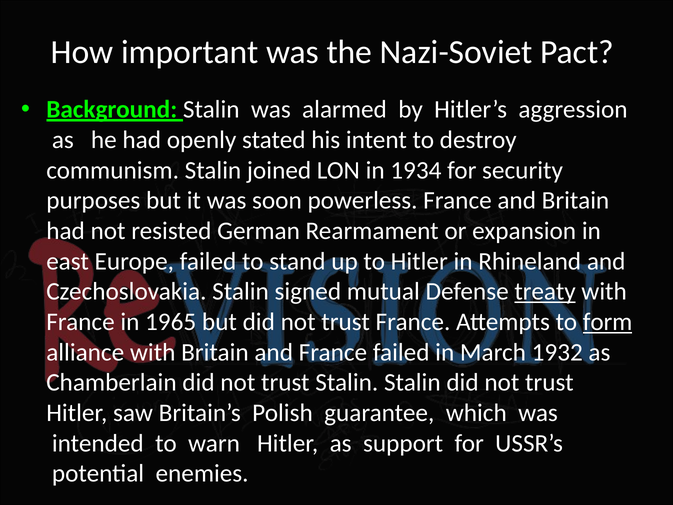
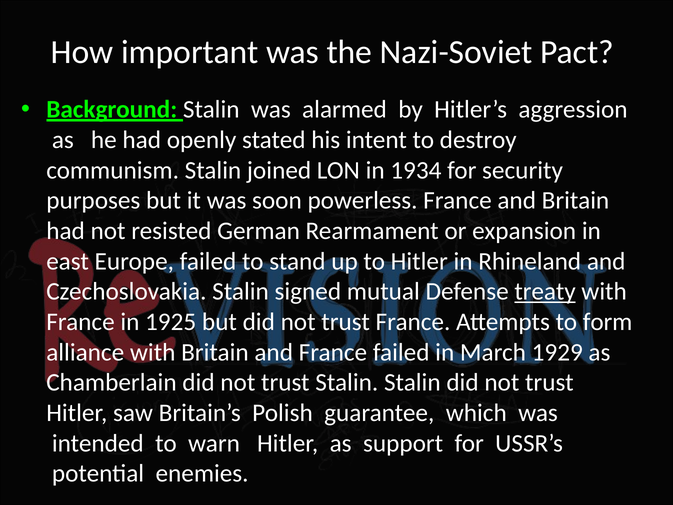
1965: 1965 -> 1925 (171, 322)
form underline: present -> none (608, 322)
1932: 1932 -> 1929 (557, 352)
